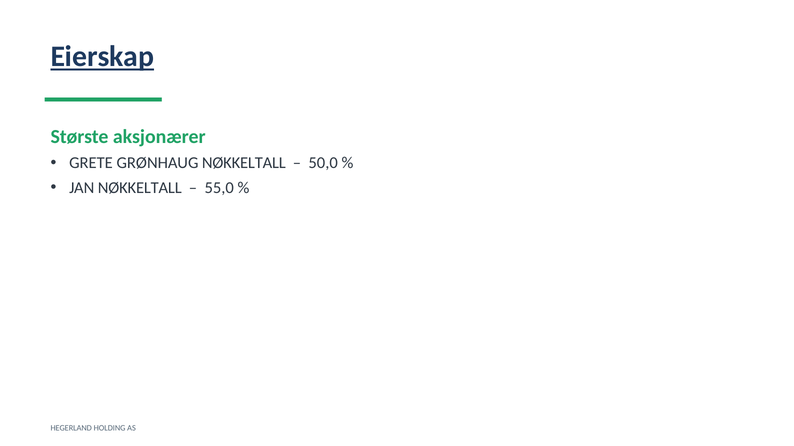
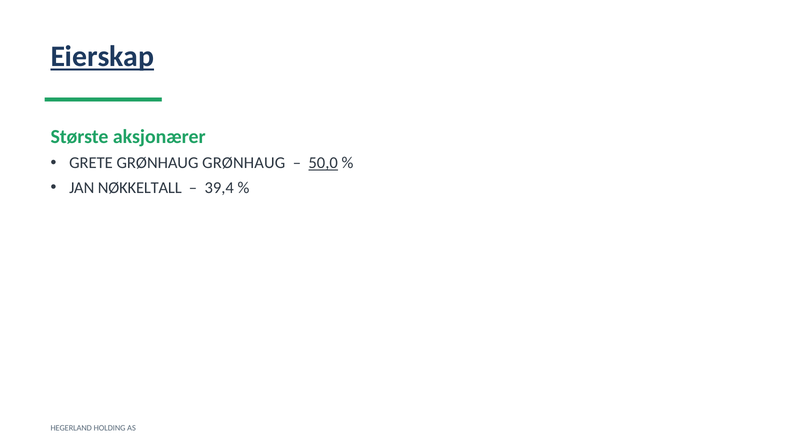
GRØNHAUG NØKKELTALL: NØKKELTALL -> GRØNHAUG (244, 163)
50,0 underline: none -> present (323, 163)
55,0: 55,0 -> 39,4 (219, 188)
